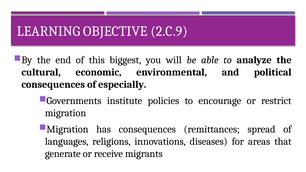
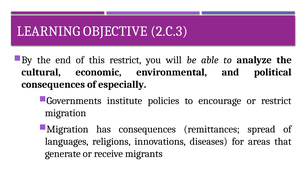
2.C.9: 2.C.9 -> 2.C.3 (169, 31)
this biggest: biggest -> restrict (125, 60)
